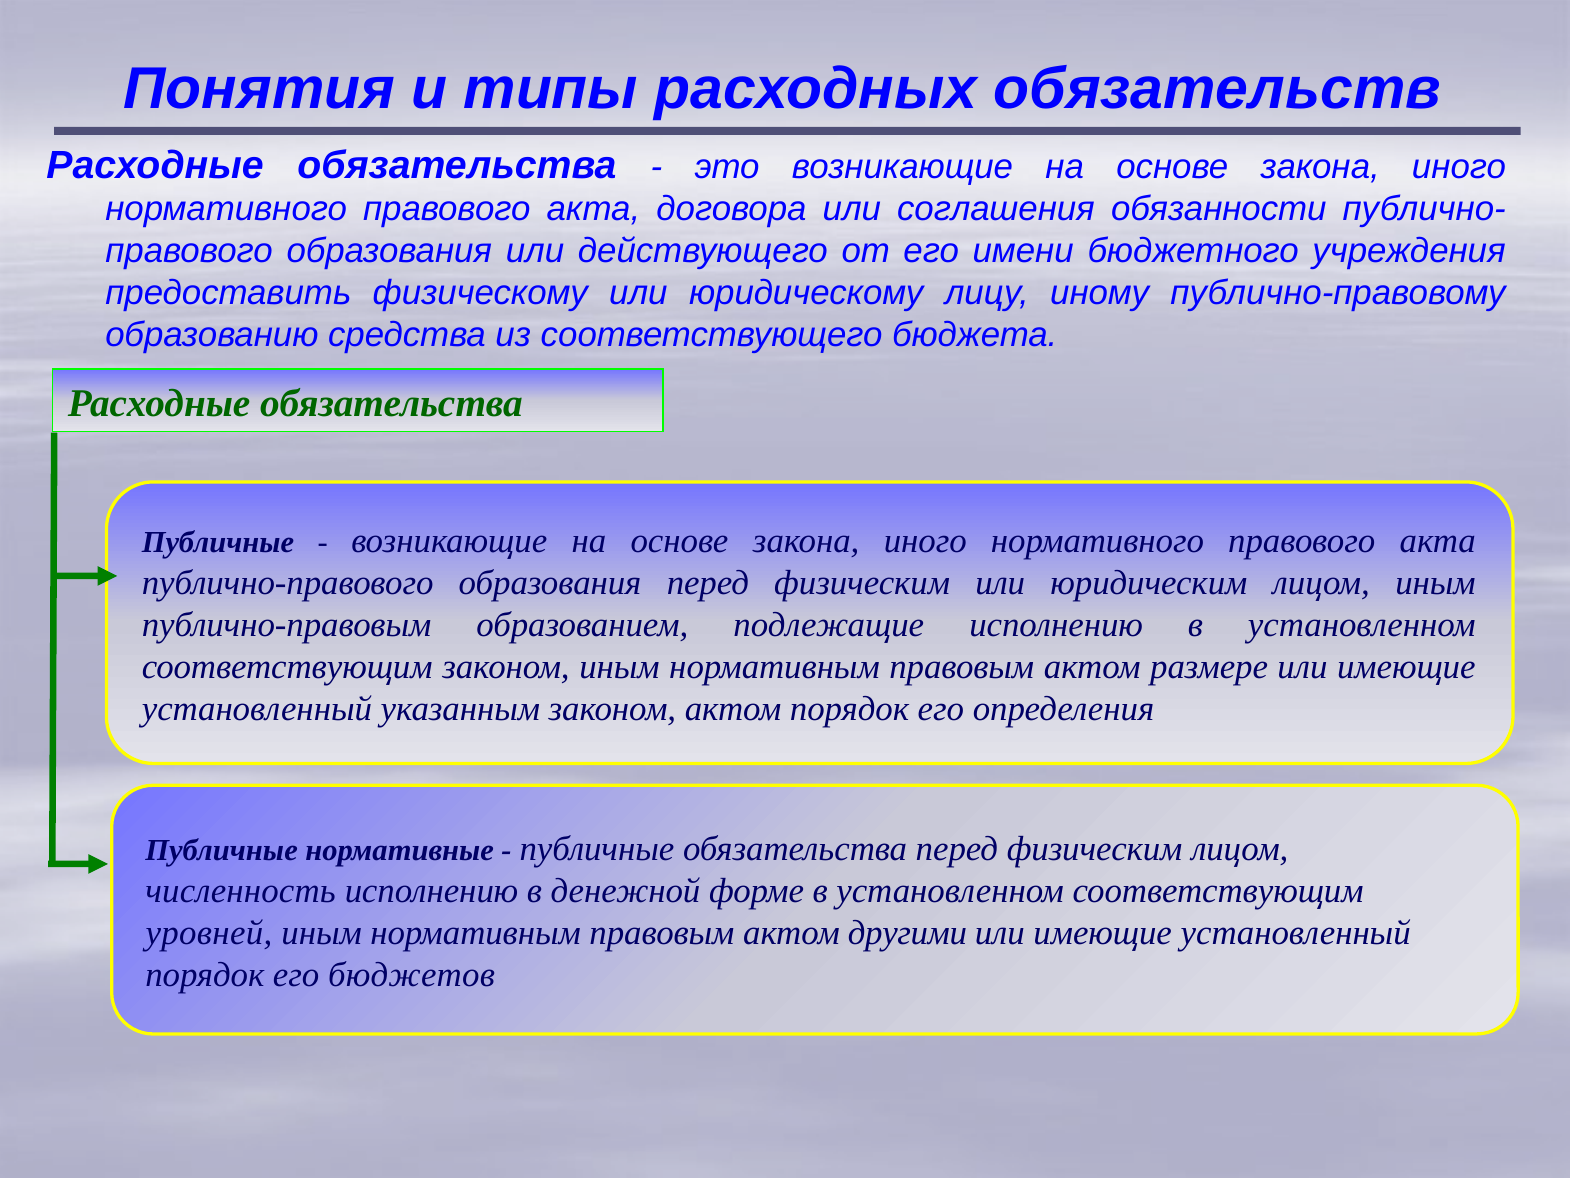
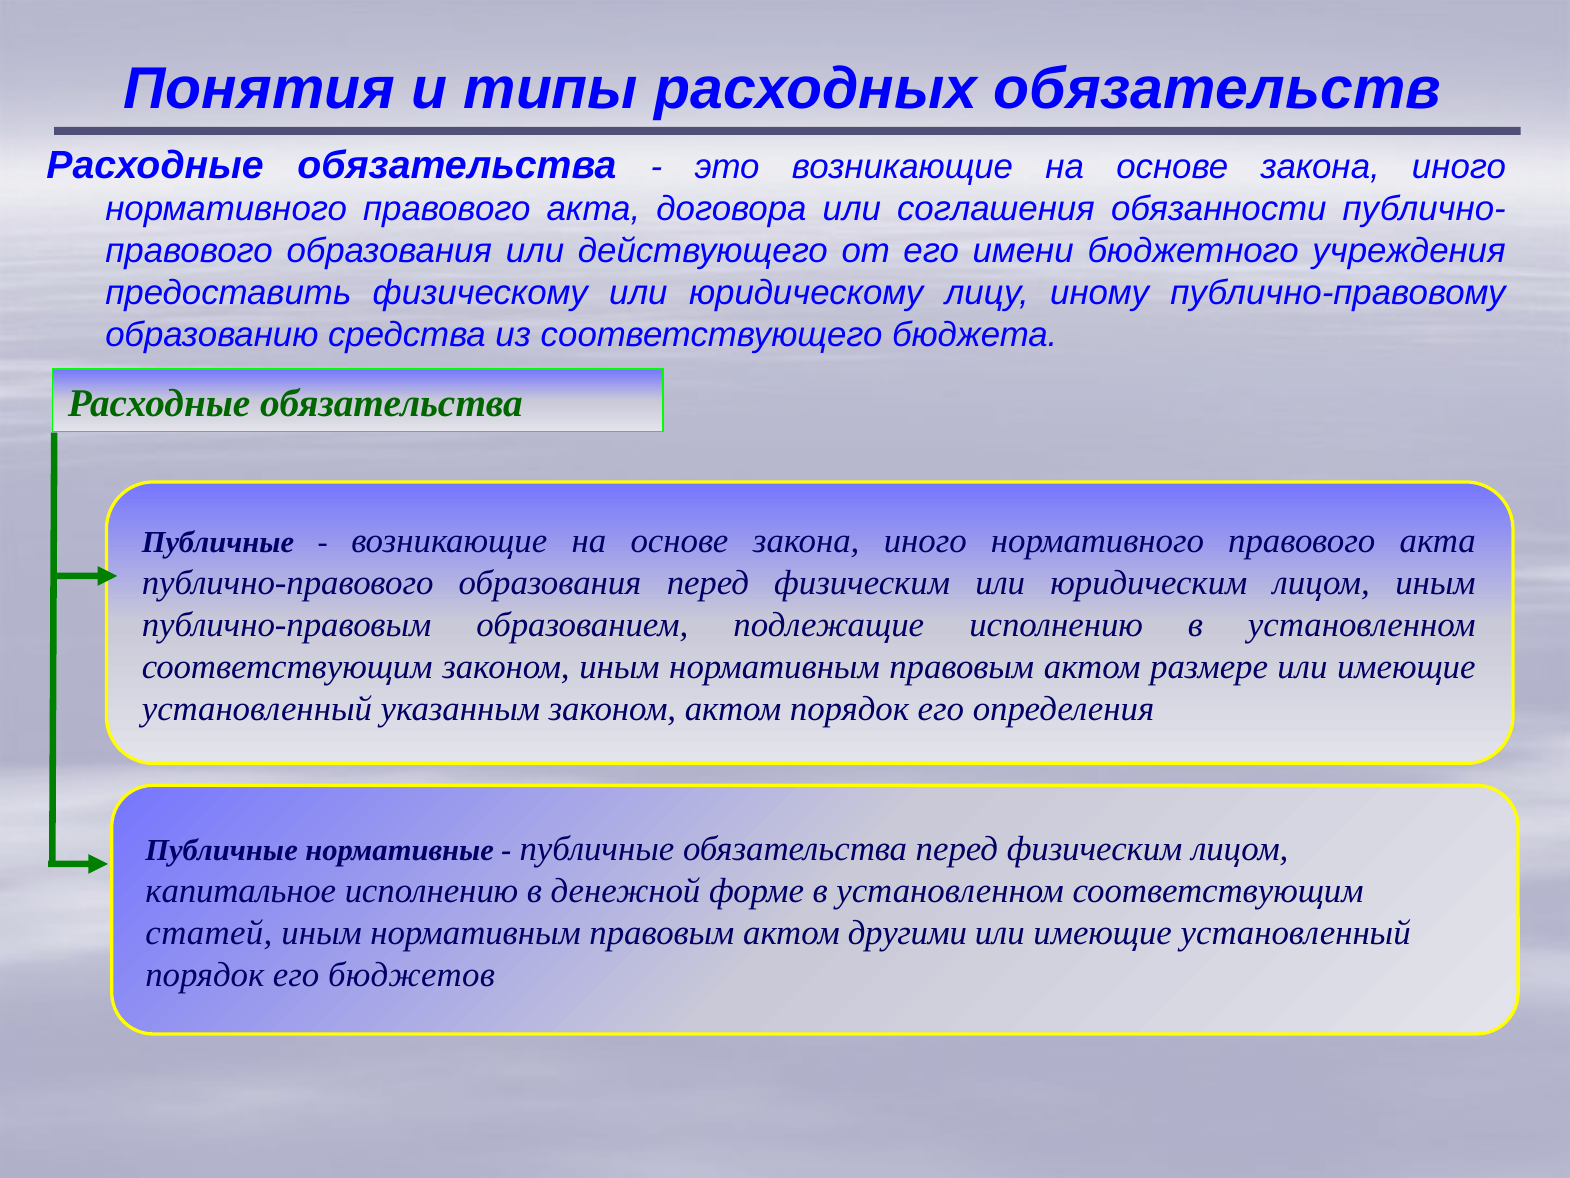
численность: численность -> капитальное (241, 891)
уровней: уровней -> статей (209, 933)
